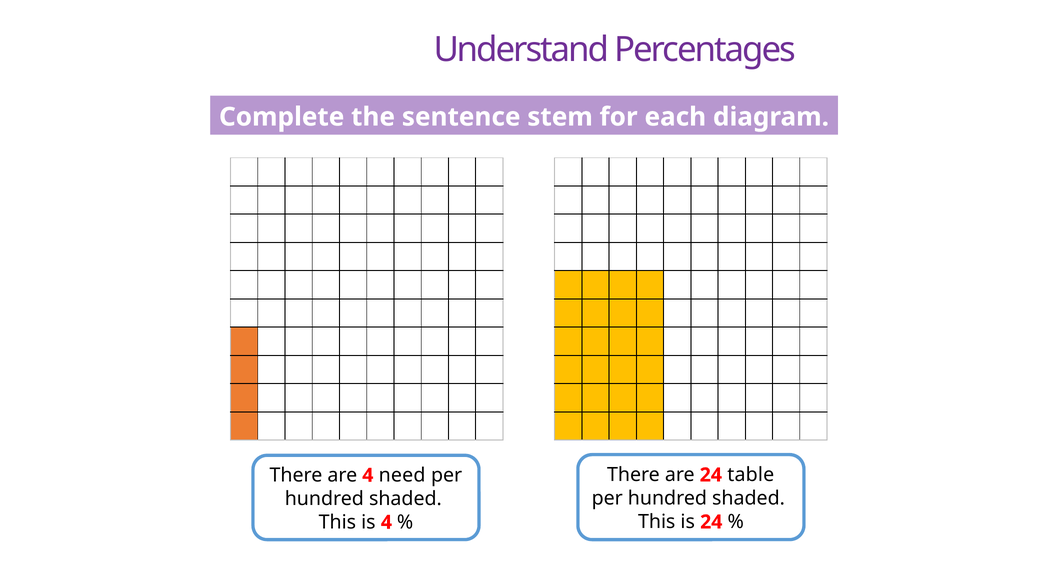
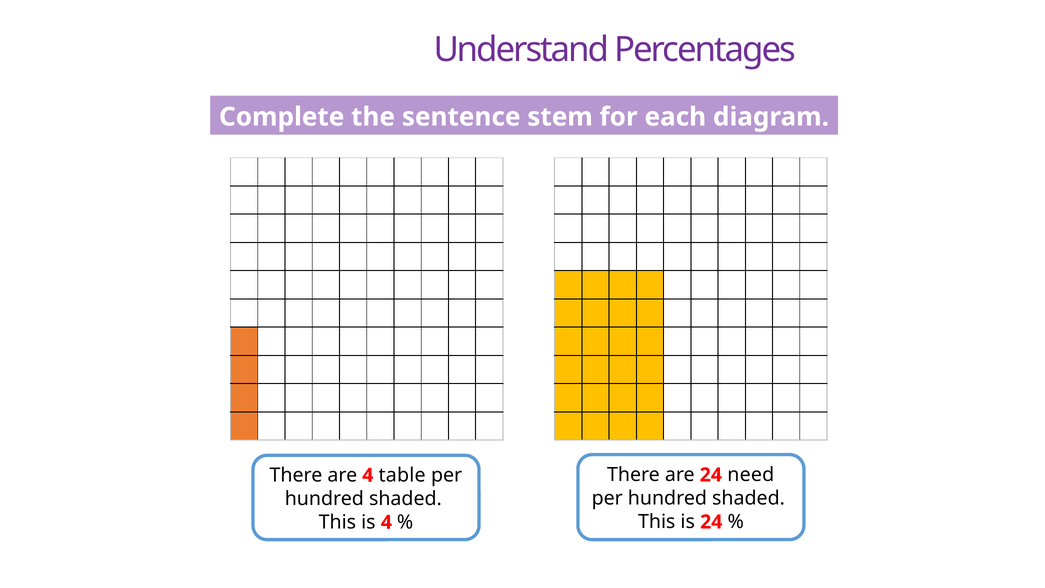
table: table -> need (751, 475)
need: need -> table (402, 475)
